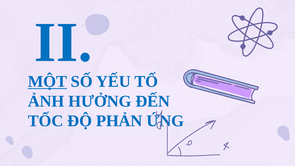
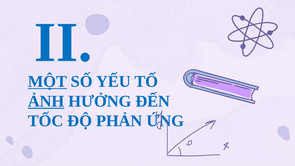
ẢNH underline: none -> present (46, 101)
